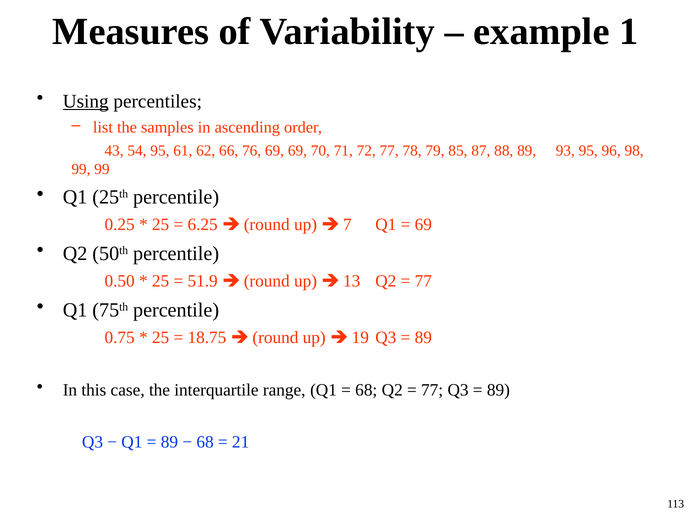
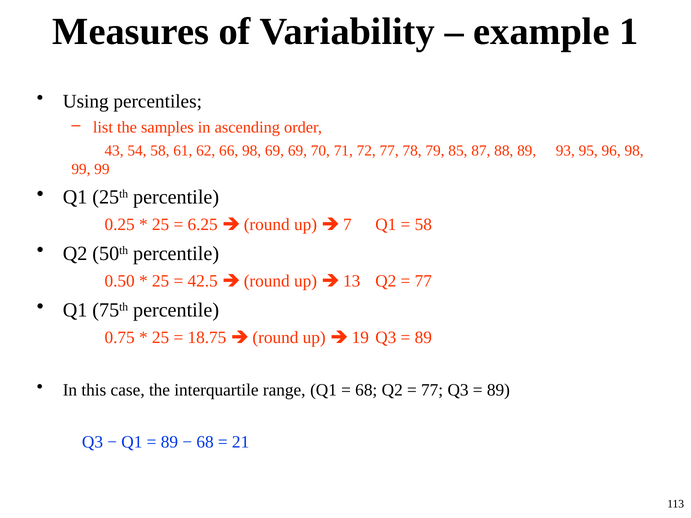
Using underline: present -> none (86, 101)
54 95: 95 -> 58 (160, 151)
66 76: 76 -> 98 (252, 151)
69: 69 -> 58 (423, 225)
51.9: 51.9 -> 42.5 (203, 281)
